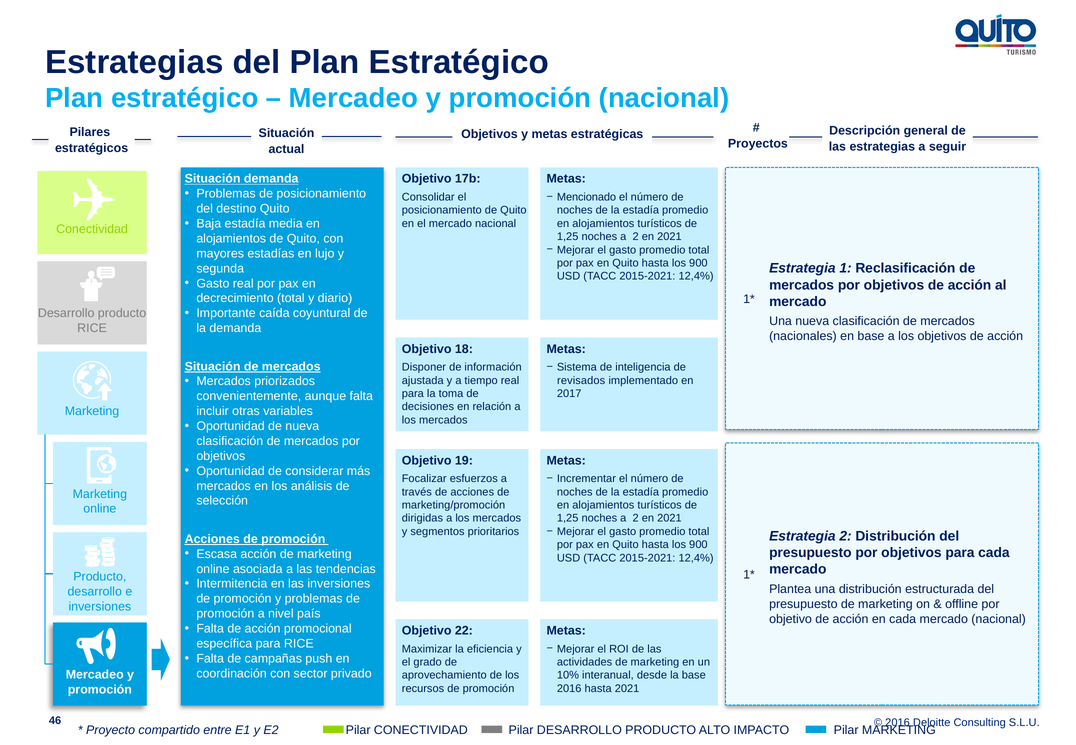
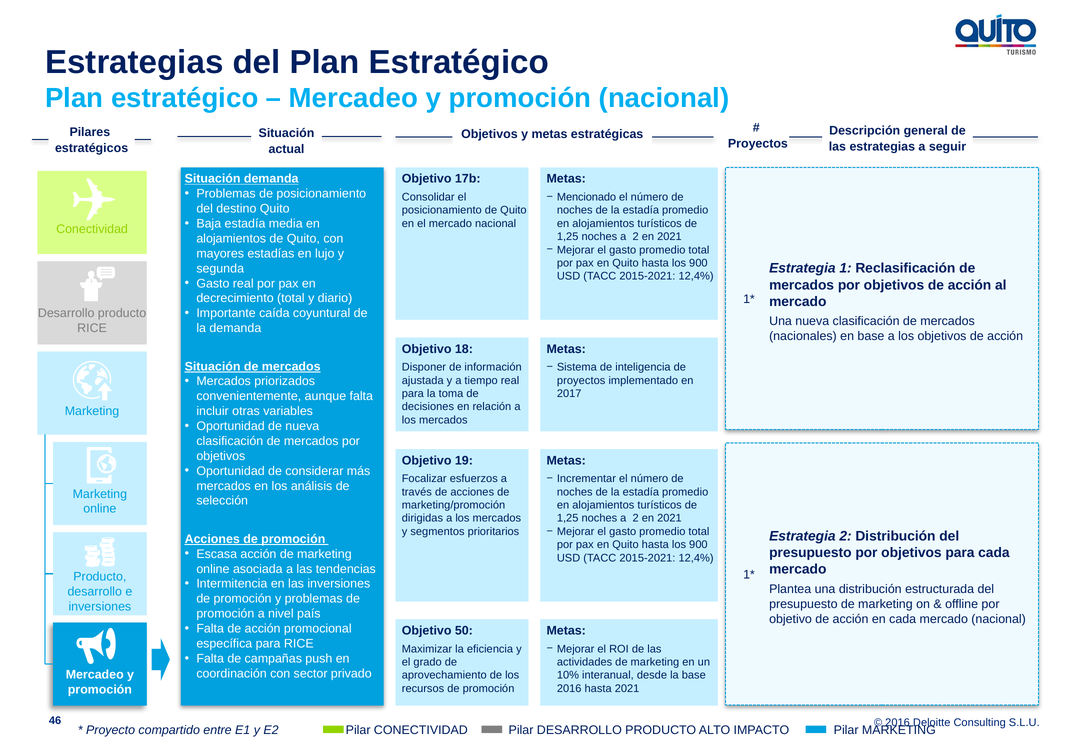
revisados: revisados -> proyectos (581, 380)
22: 22 -> 50 (464, 631)
